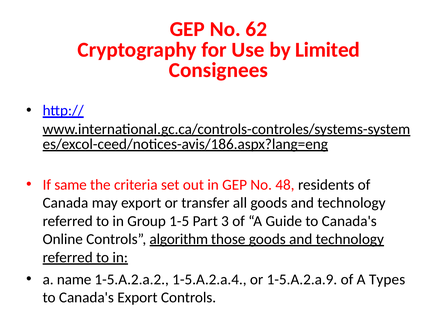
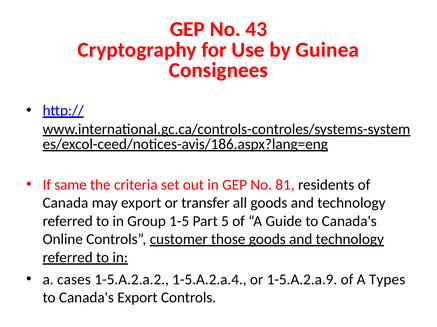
62: 62 -> 43 (256, 29)
Limited: Limited -> Guinea (327, 50)
48: 48 -> 81 (285, 185)
3: 3 -> 5 (225, 222)
algorithm: algorithm -> customer (179, 240)
name: name -> cases (74, 280)
